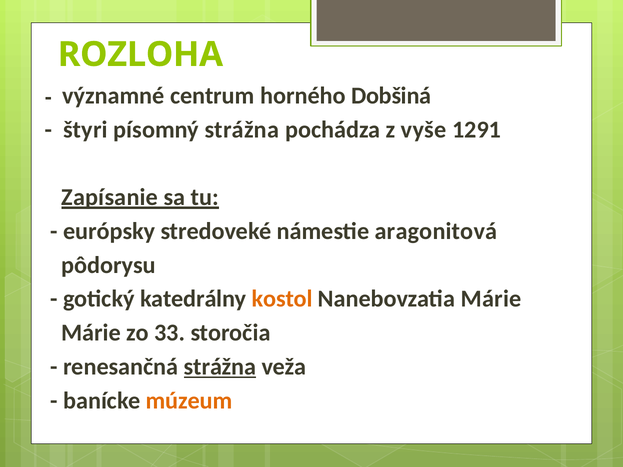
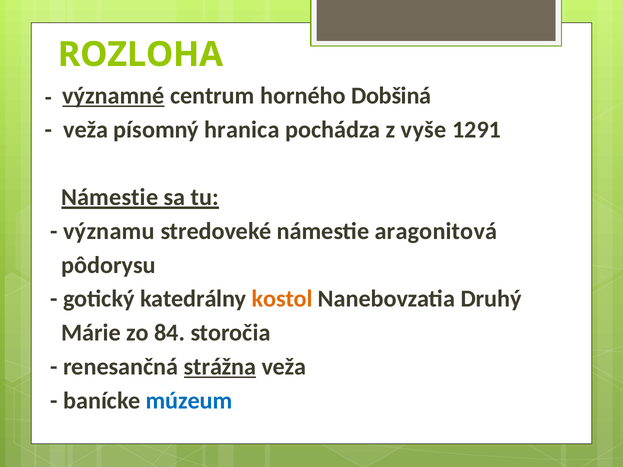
významné underline: none -> present (113, 96)
štyri: štyri -> veža (86, 130)
písomný strážna: strážna -> hranica (242, 130)
Zapísanie: Zapísanie -> Námestie (110, 198)
európsky: európsky -> významu (109, 231)
Nanebovzatia Márie: Márie -> Druhý (491, 299)
33: 33 -> 84 (170, 333)
múzeum colour: orange -> blue (189, 401)
